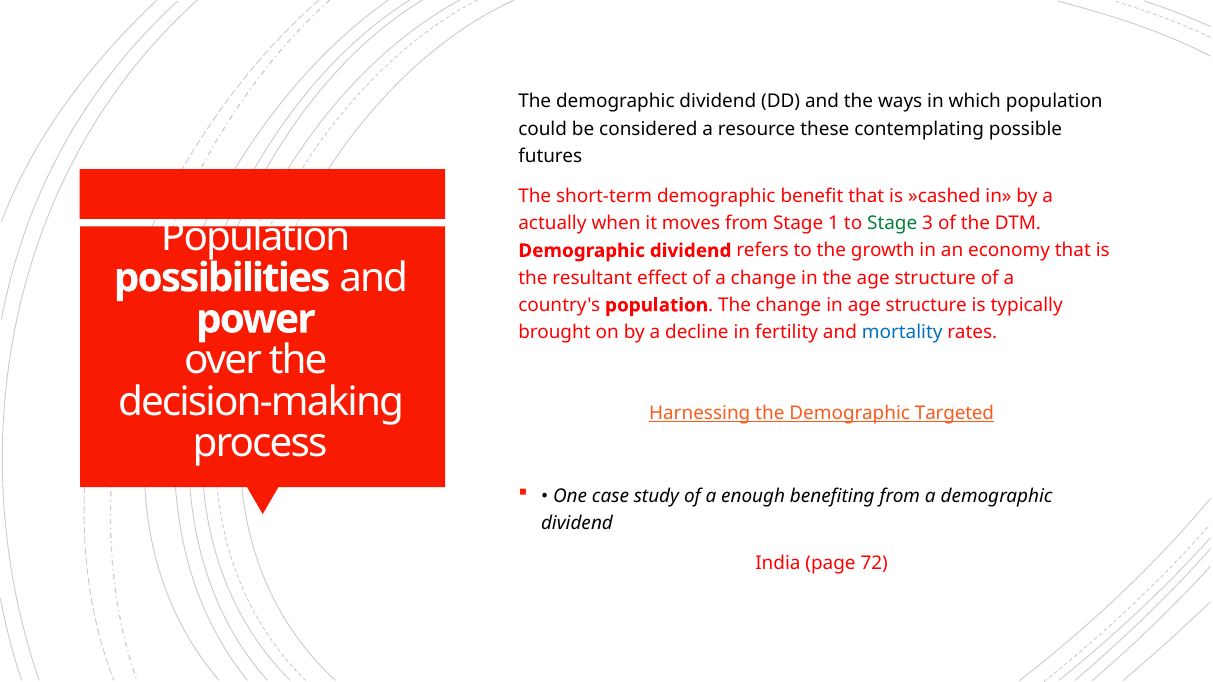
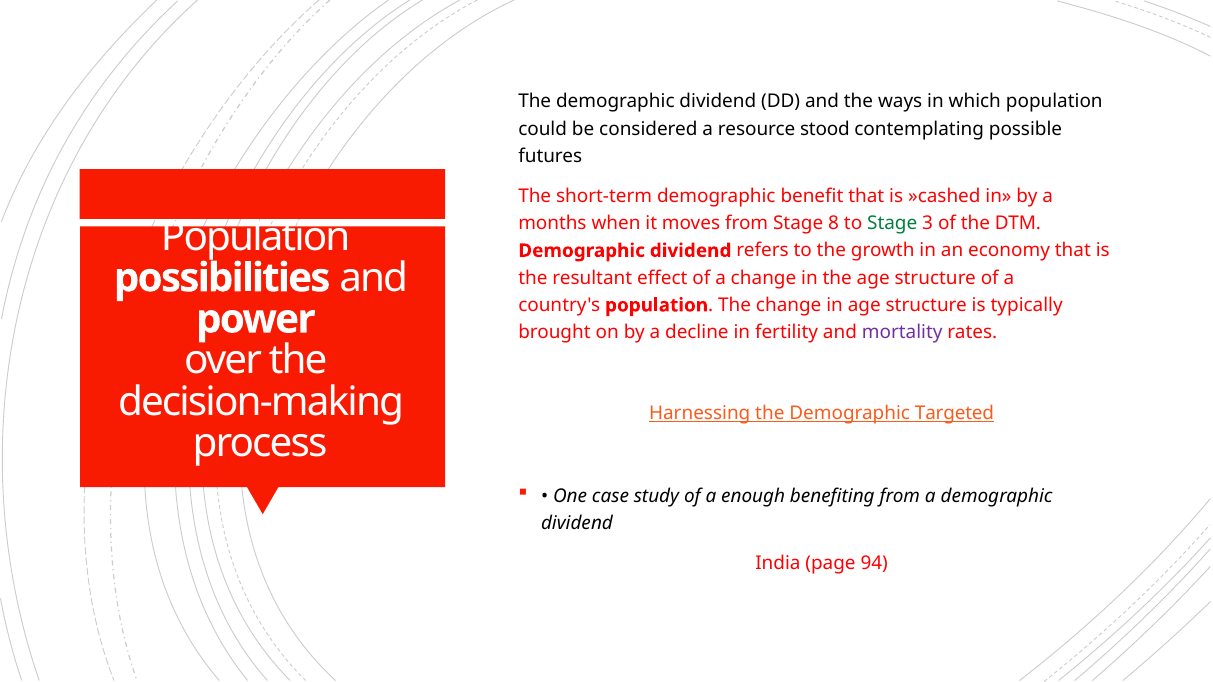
these: these -> stood (825, 129)
actually: actually -> months (552, 223)
1: 1 -> 8 (834, 223)
mortality colour: blue -> purple (902, 333)
72: 72 -> 94 (874, 563)
